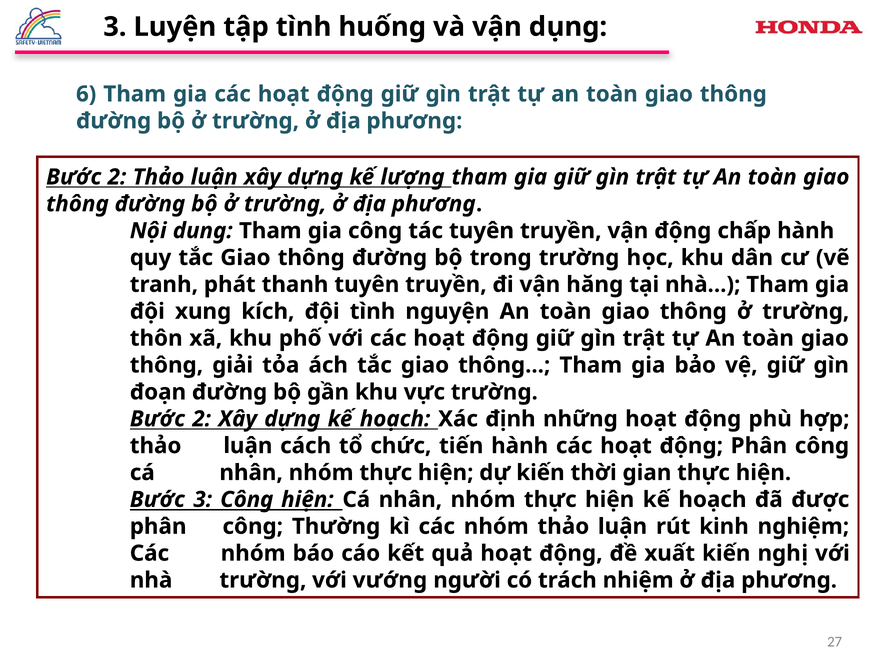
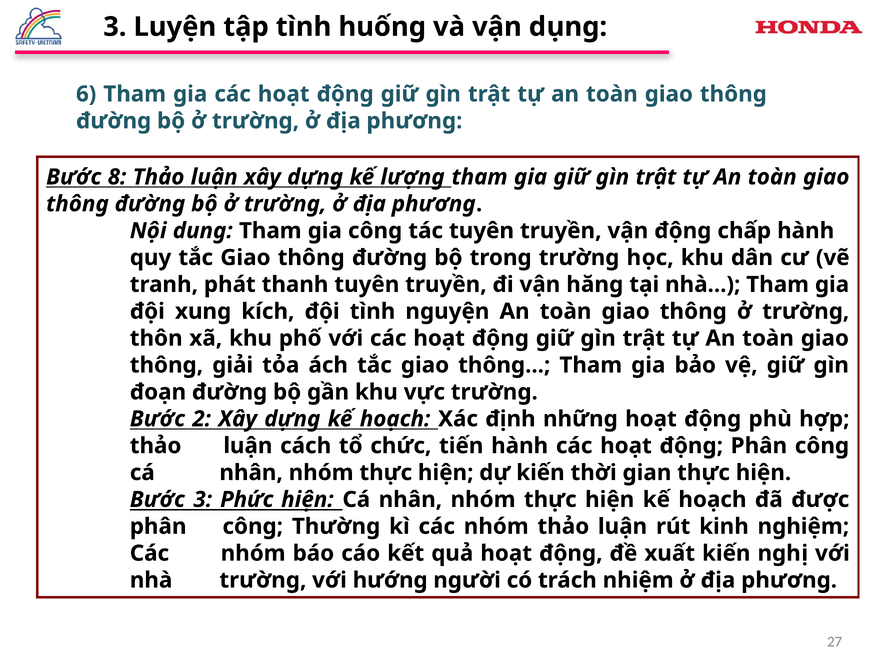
2: 2 -> 8 (117, 177)
3 Công: Công -> Phức (247, 500)
vướng: vướng -> hướng (390, 580)
